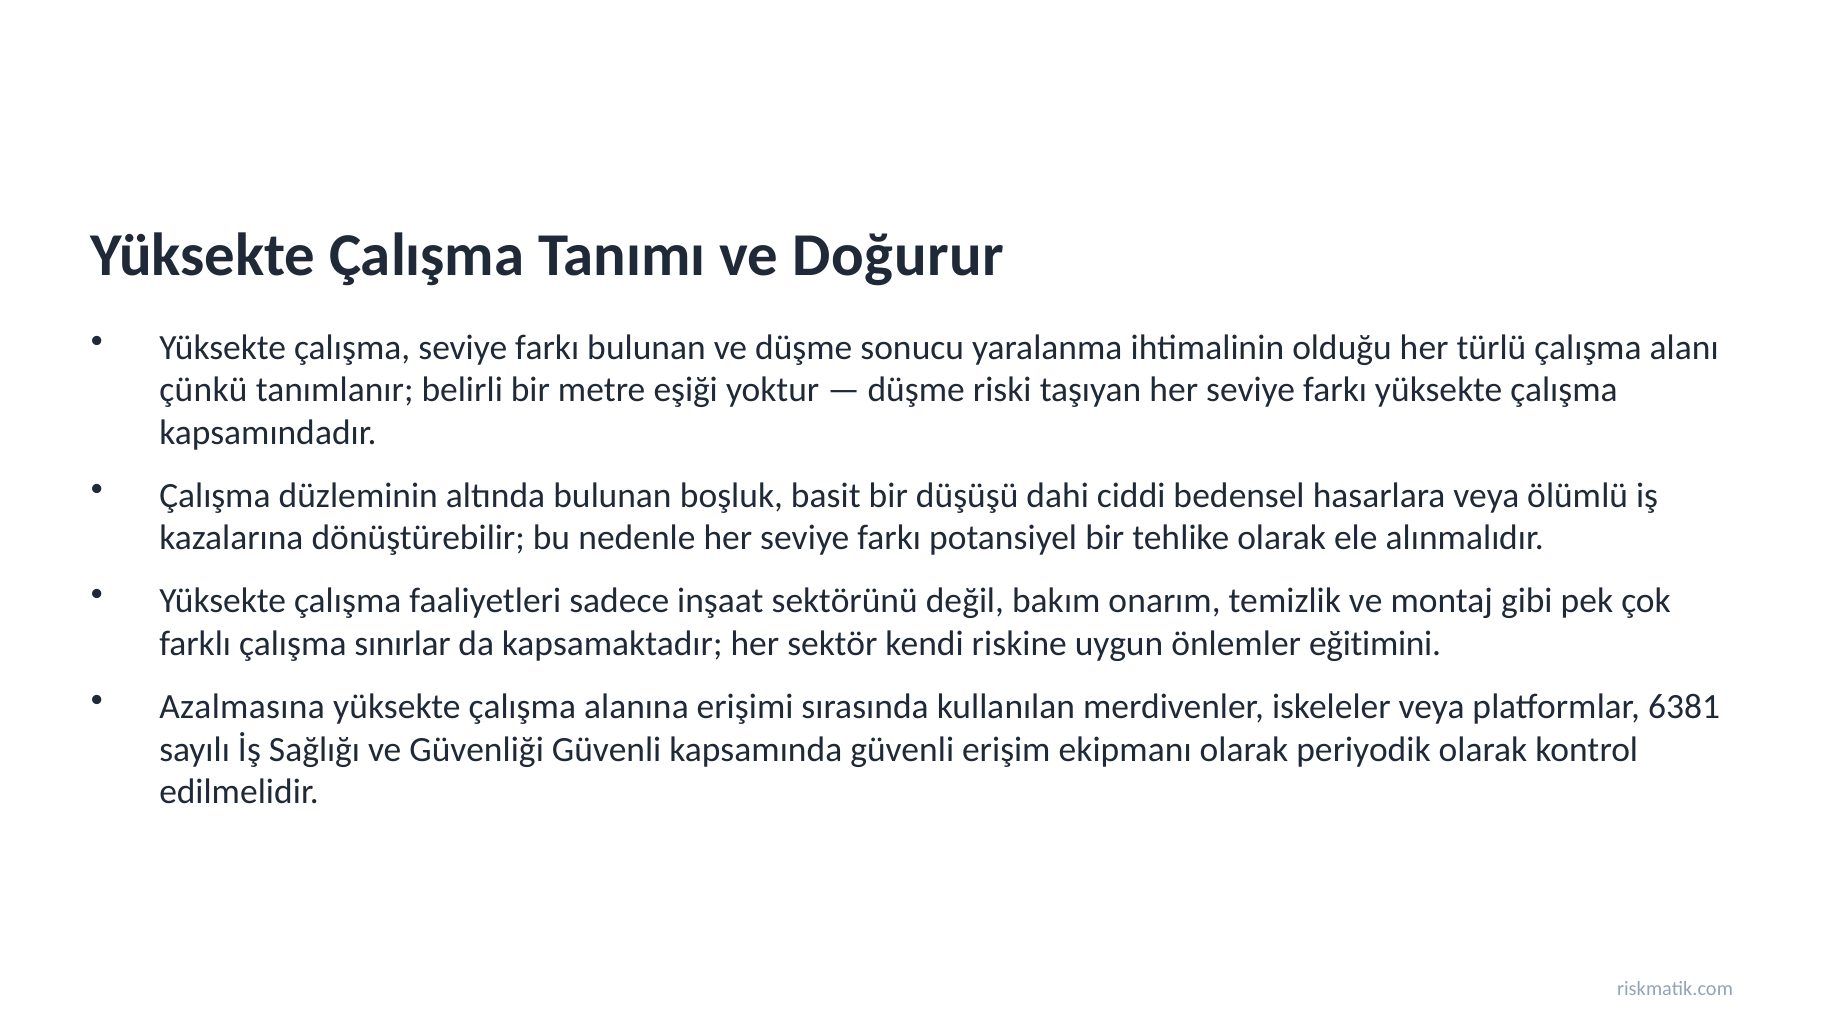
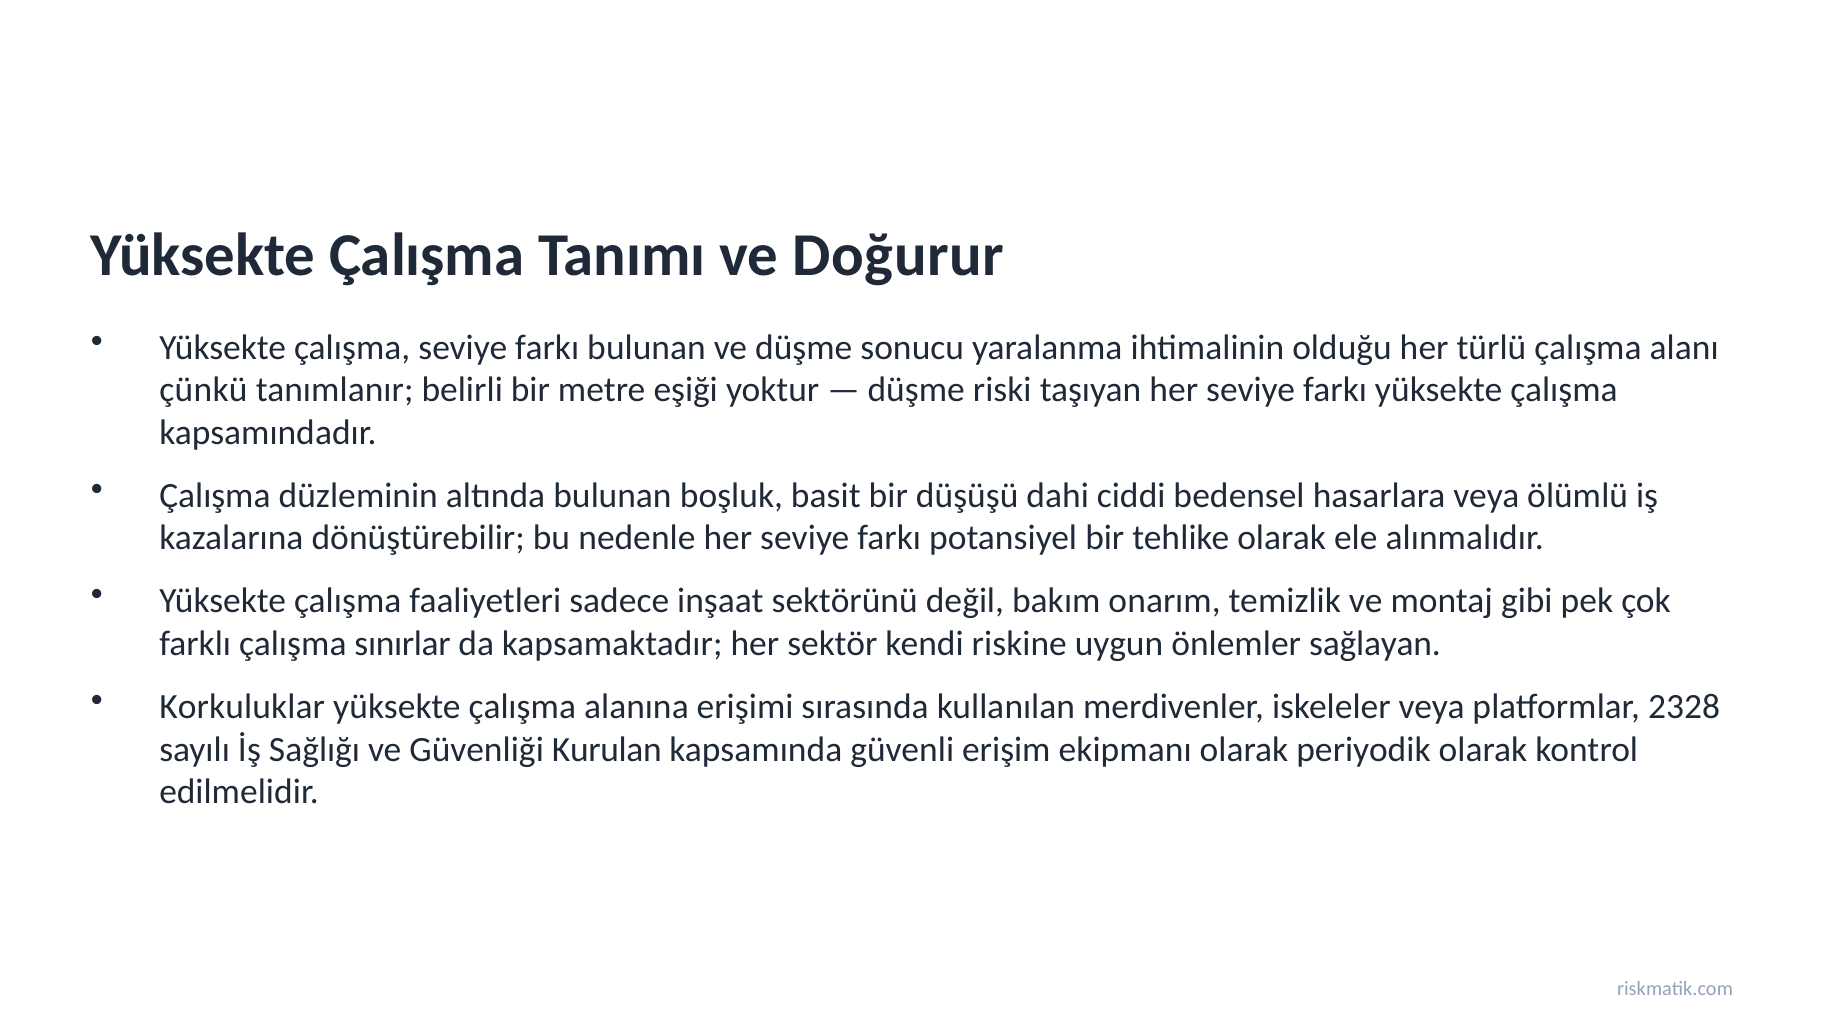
eğitimini: eğitimini -> sağlayan (1375, 644)
Azalmasına: Azalmasına -> Korkuluklar (242, 707)
6381: 6381 -> 2328 (1684, 707)
Güvenliği Güvenli: Güvenli -> Kurulan (607, 749)
